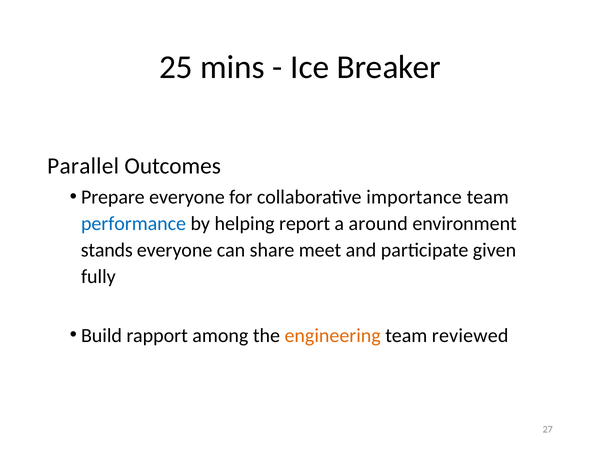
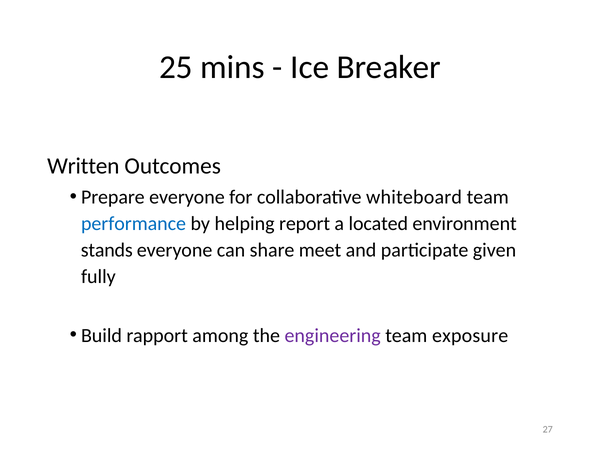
Parallel: Parallel -> Written (83, 166)
importance: importance -> whiteboard (414, 197)
around: around -> located (378, 224)
engineering colour: orange -> purple (333, 335)
reviewed: reviewed -> exposure (470, 335)
